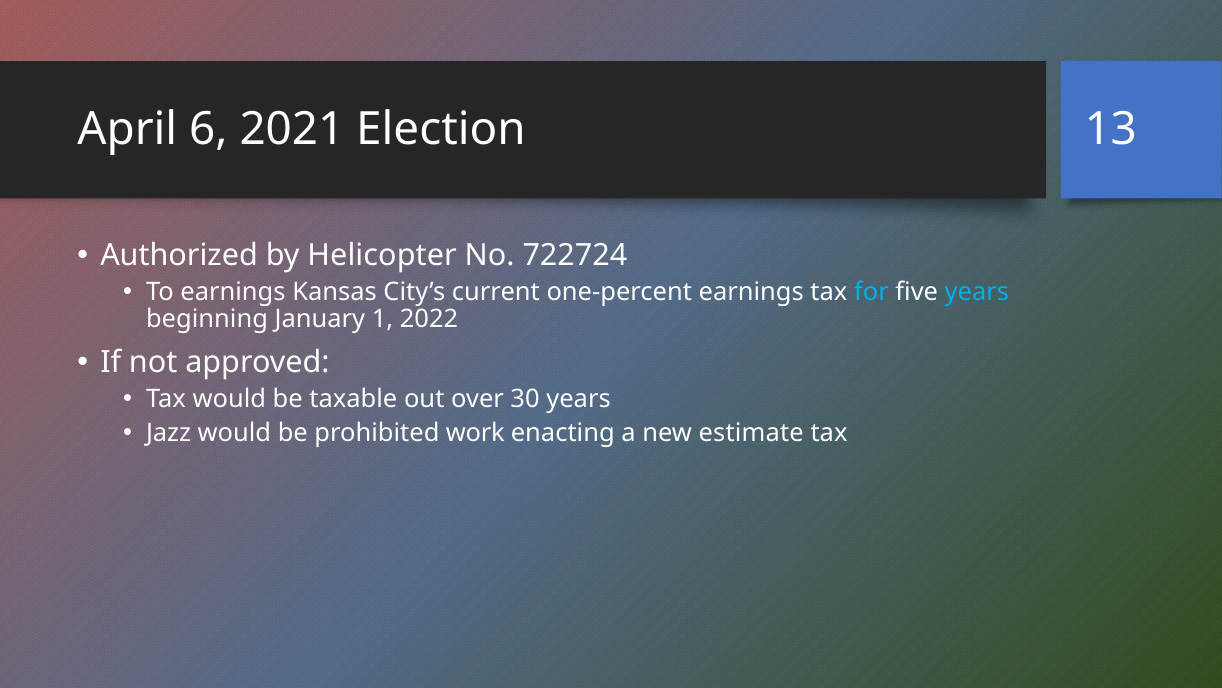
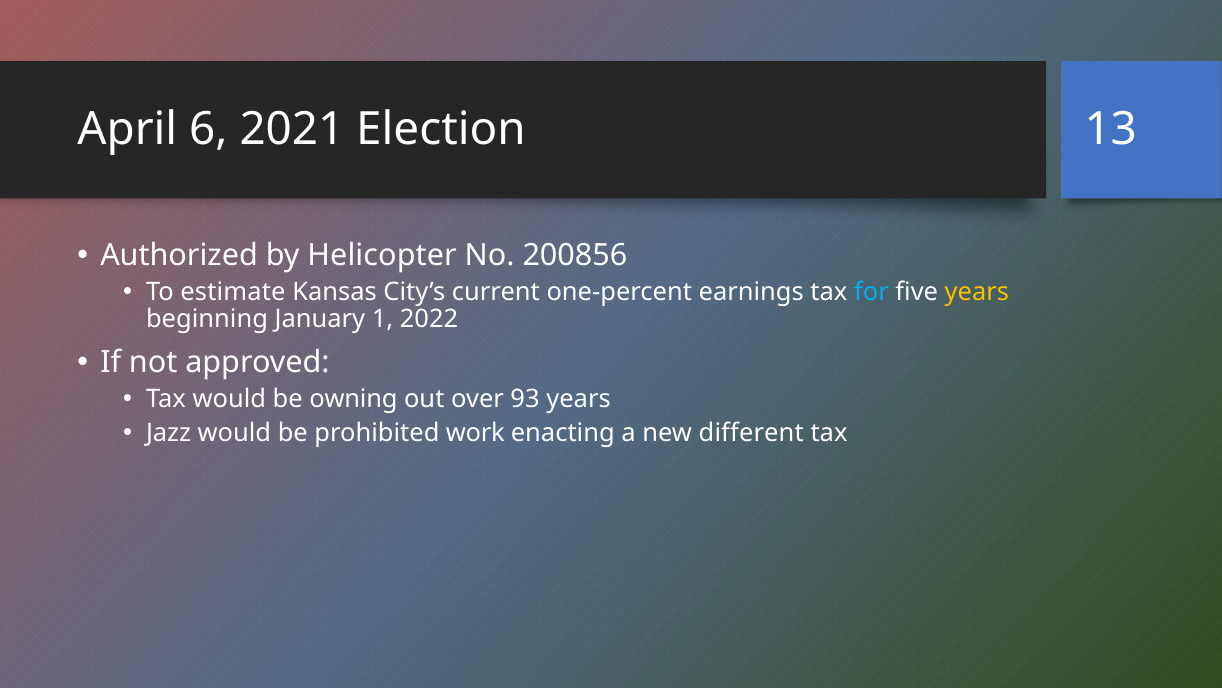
722724: 722724 -> 200856 (575, 255)
To earnings: earnings -> estimate (233, 292)
years colour: light blue -> yellow (977, 292)
taxable: taxable -> owning (353, 399)
30: 30 -> 93 (525, 399)
estimate: estimate -> different (751, 433)
